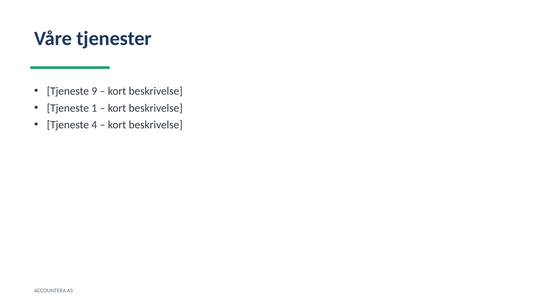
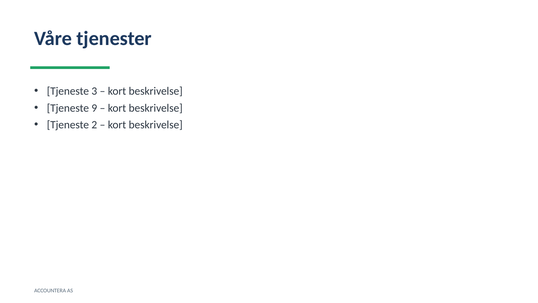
9: 9 -> 3 (94, 91)
1: 1 -> 9 (94, 108)
4: 4 -> 2 (94, 125)
